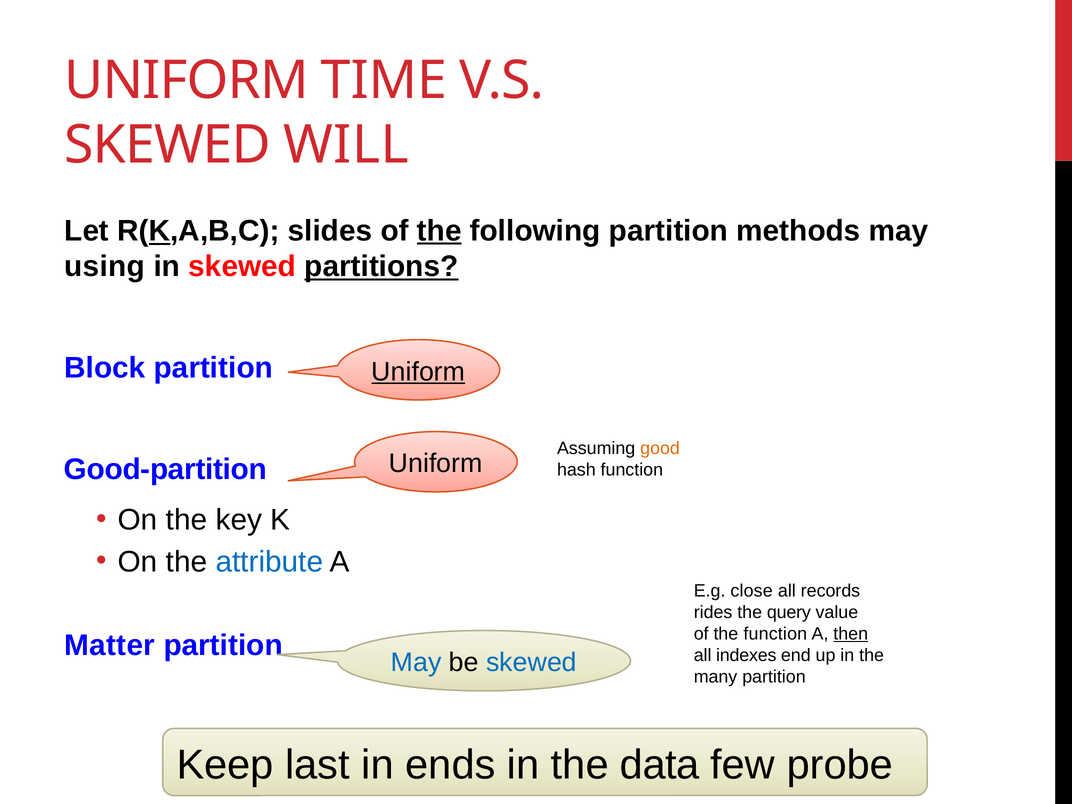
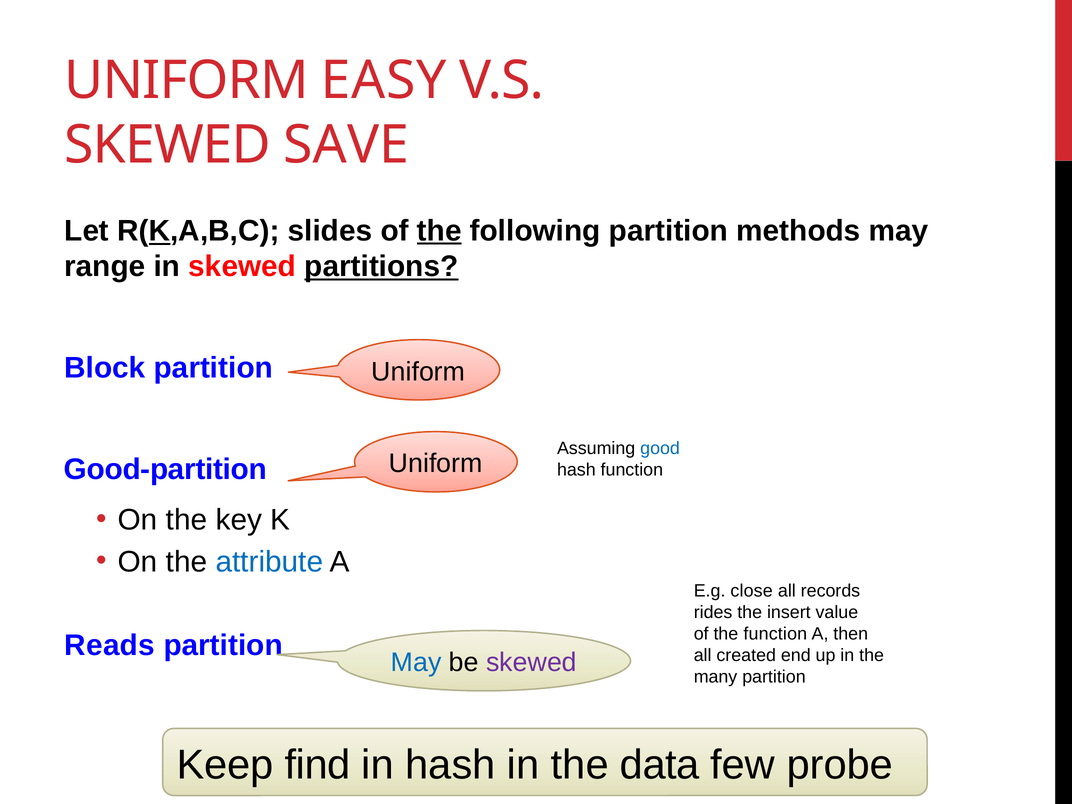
TIME: TIME -> EASY (384, 81)
WILL: WILL -> SAVE (346, 145)
using: using -> range (105, 267)
Uniform underline: present -> none (418, 372)
good colour: orange -> blue (660, 449)
query: query -> insert (789, 612)
then underline: present -> none (851, 634)
Matter: Matter -> Reads (110, 645)
indexes: indexes -> created (746, 655)
skewed colour: blue -> purple (531, 663)
last: last -> find (318, 765)
in ends: ends -> hash (450, 765)
